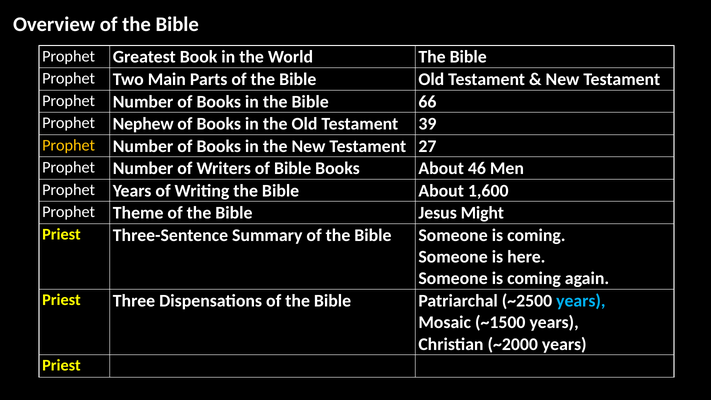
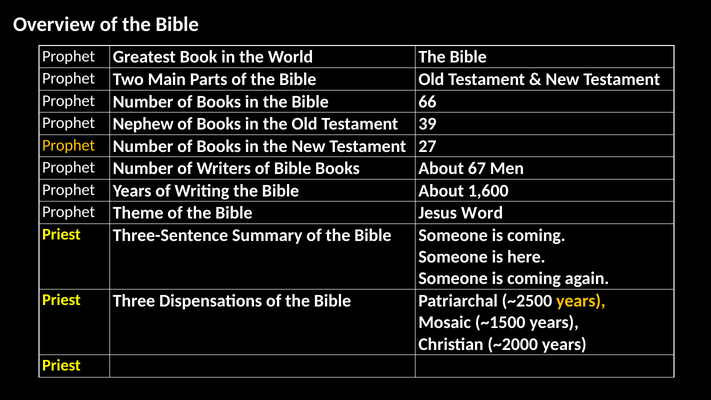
46: 46 -> 67 (477, 168)
Might: Might -> Word (482, 213)
years colour: light blue -> yellow (581, 301)
